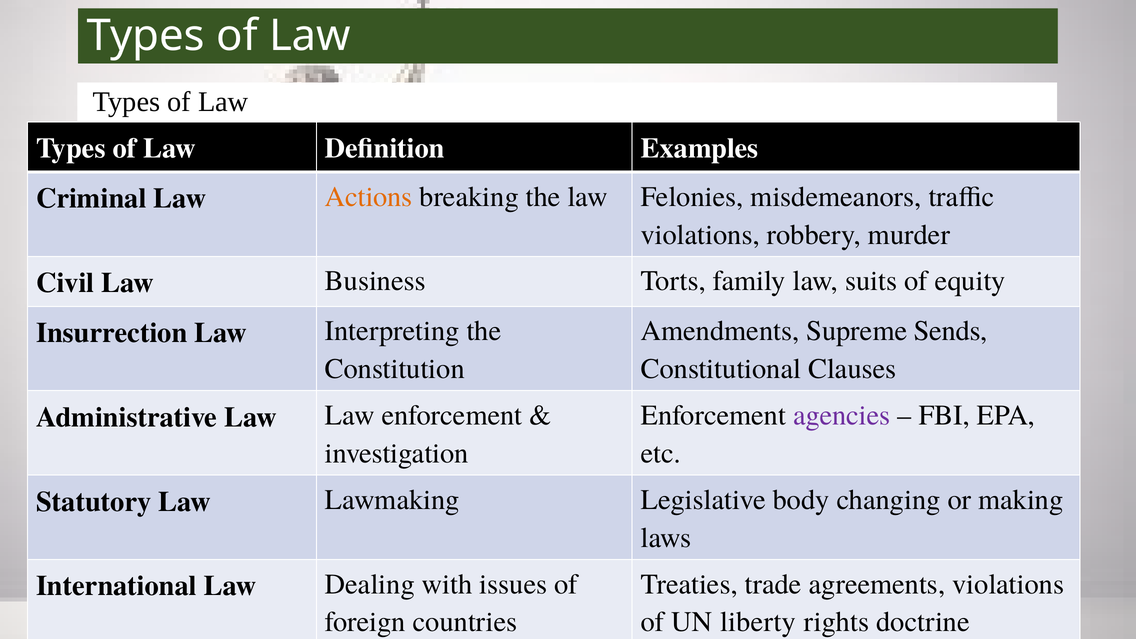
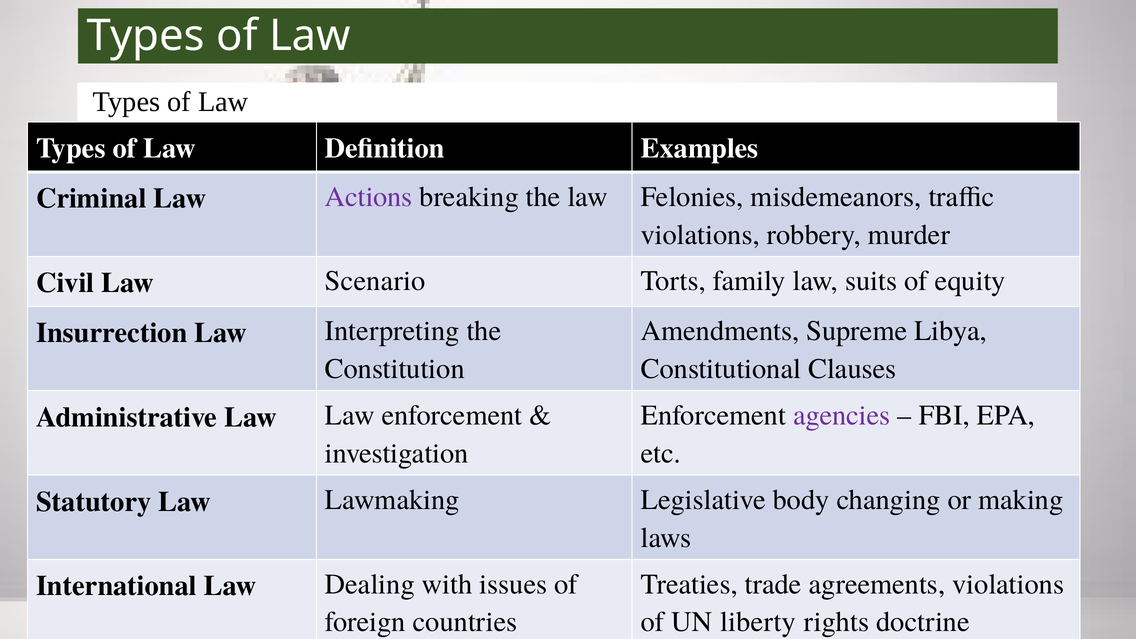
Actions colour: orange -> purple (369, 197)
Business: Business -> Scenario (375, 281)
Sends: Sends -> Libya (951, 331)
